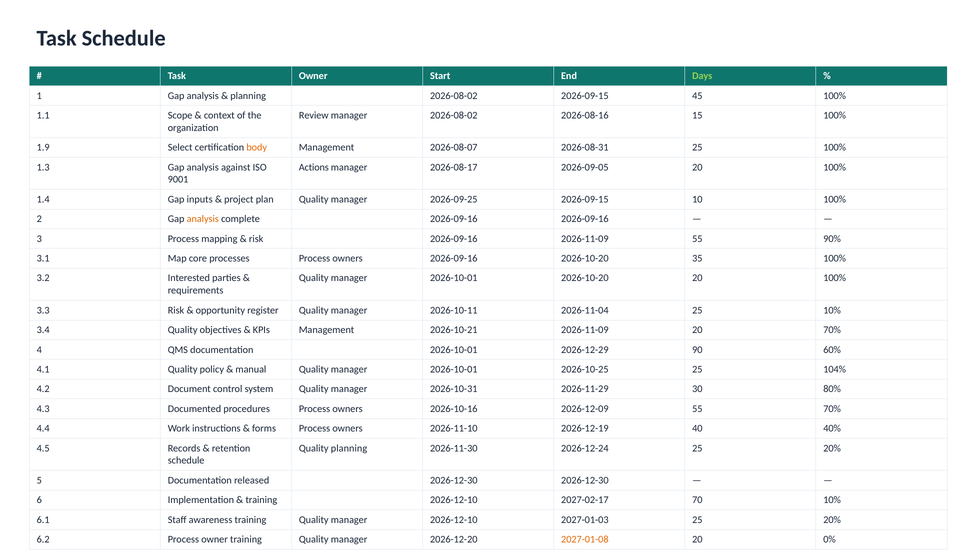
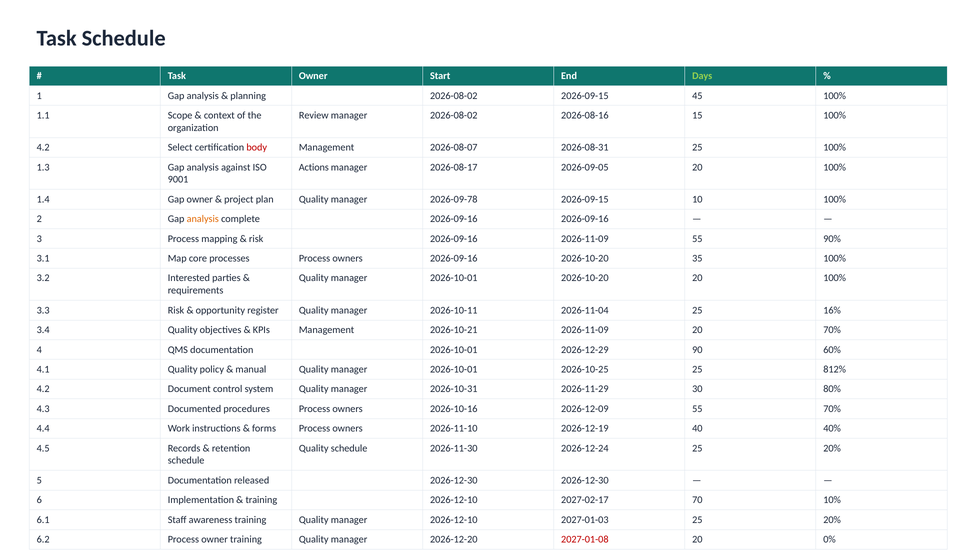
1.9: 1.9 -> 4.2 (43, 148)
body colour: orange -> red (257, 148)
Gap inputs: inputs -> owner (200, 200)
2026-09-25: 2026-09-25 -> 2026-09-78 (454, 200)
25 10%: 10% -> 16% (832, 311)
104%: 104% -> 812% (835, 370)
Quality planning: planning -> schedule (349, 449)
2027-01-08 colour: orange -> red (585, 540)
